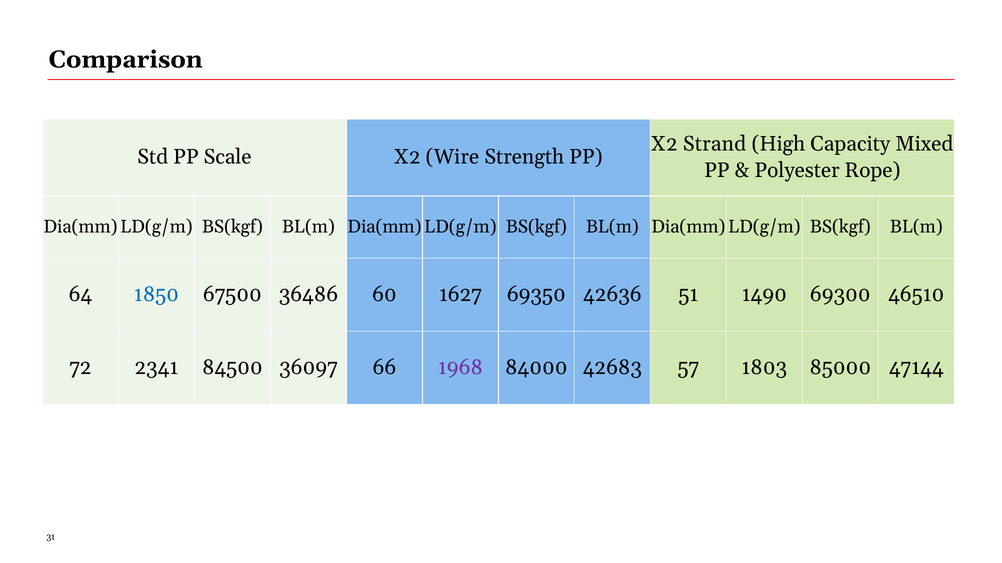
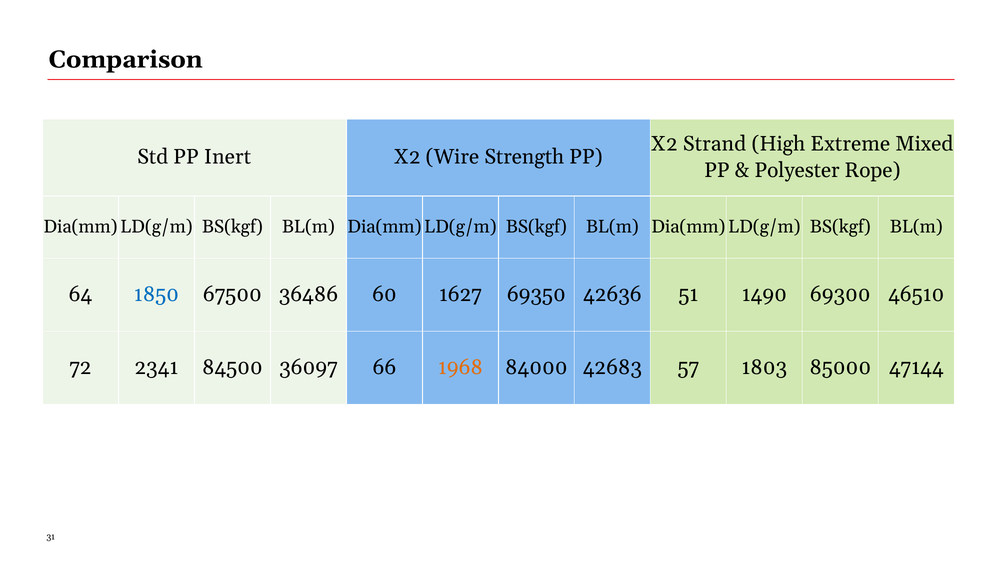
Capacity: Capacity -> Extreme (850, 144)
Scale: Scale -> Inert (227, 157)
1968 colour: purple -> orange (460, 368)
